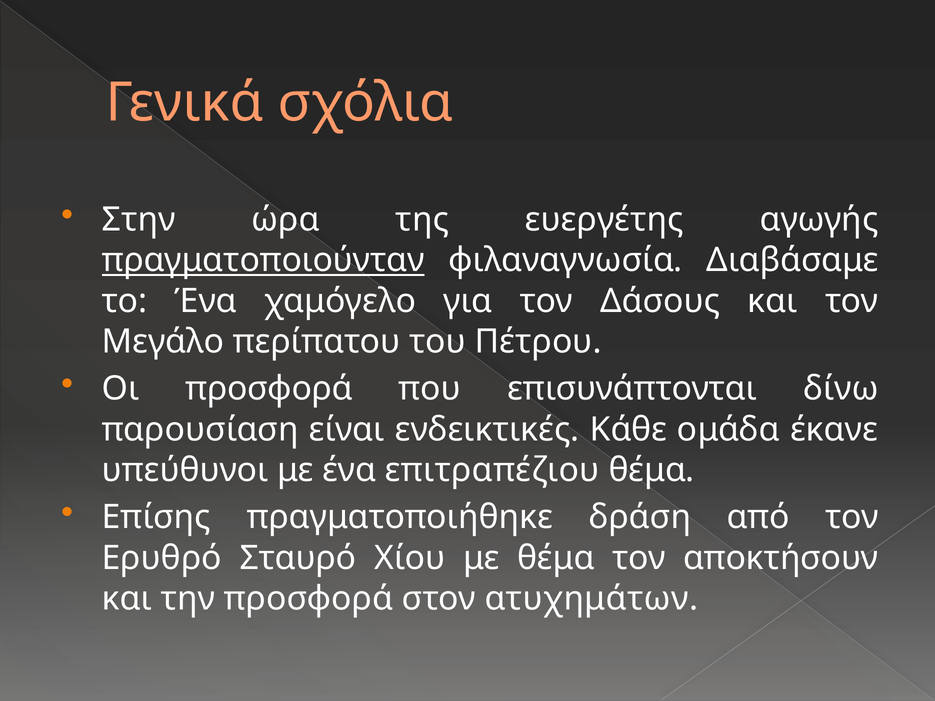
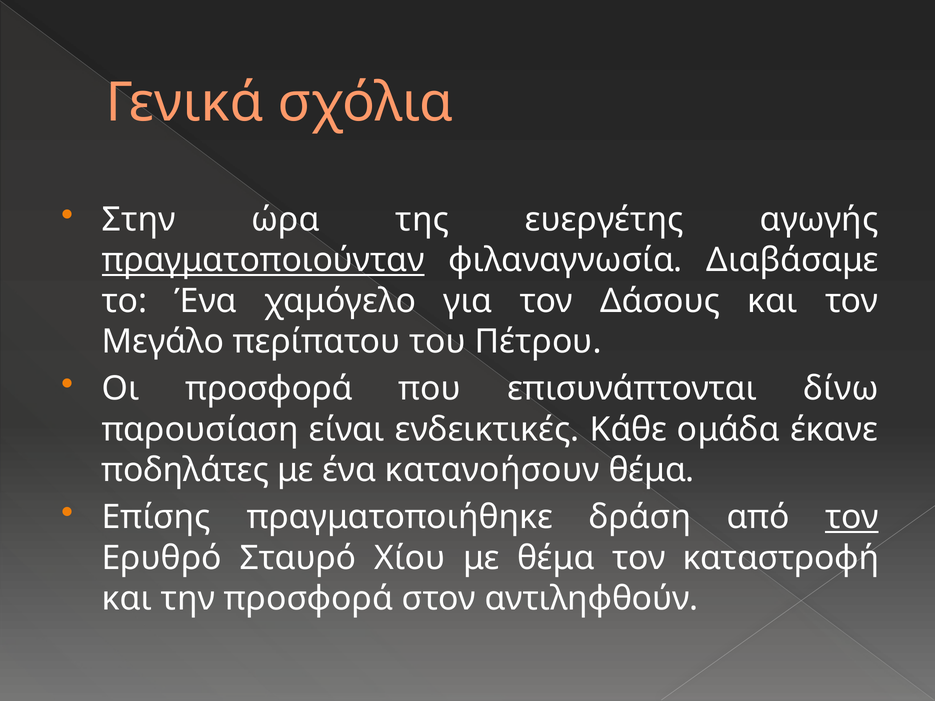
υπεύθυνοι: υπεύθυνοι -> ποδηλάτες (185, 470)
επιτραπέζιου: επιτραπέζιου -> κατανοήσουν (492, 470)
τον underline: none -> present (852, 518)
αποκτήσουν: αποκτήσουν -> καταστροφή (781, 558)
ατυχημάτων: ατυχημάτων -> αντιληφθούν (592, 599)
